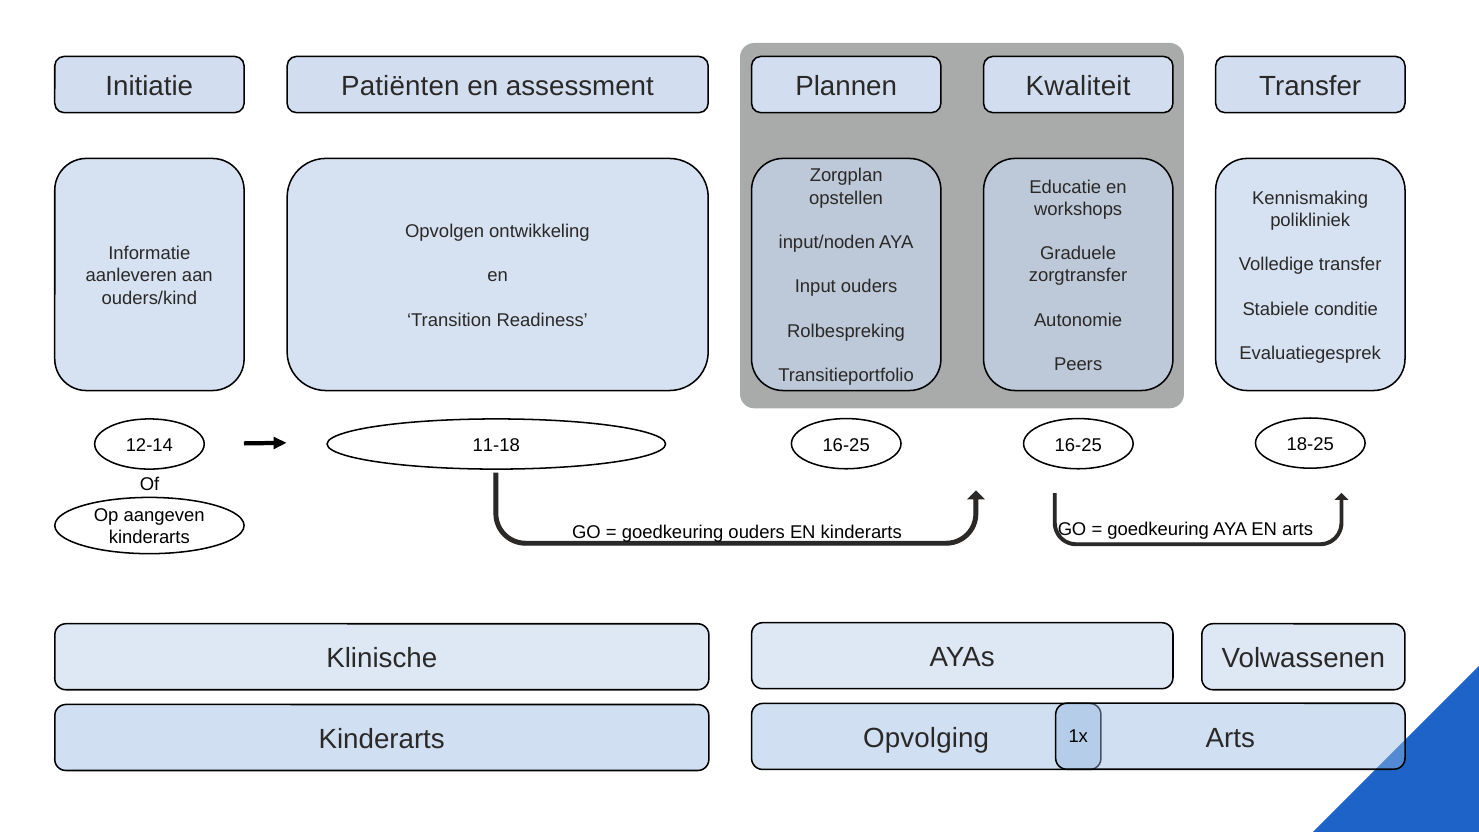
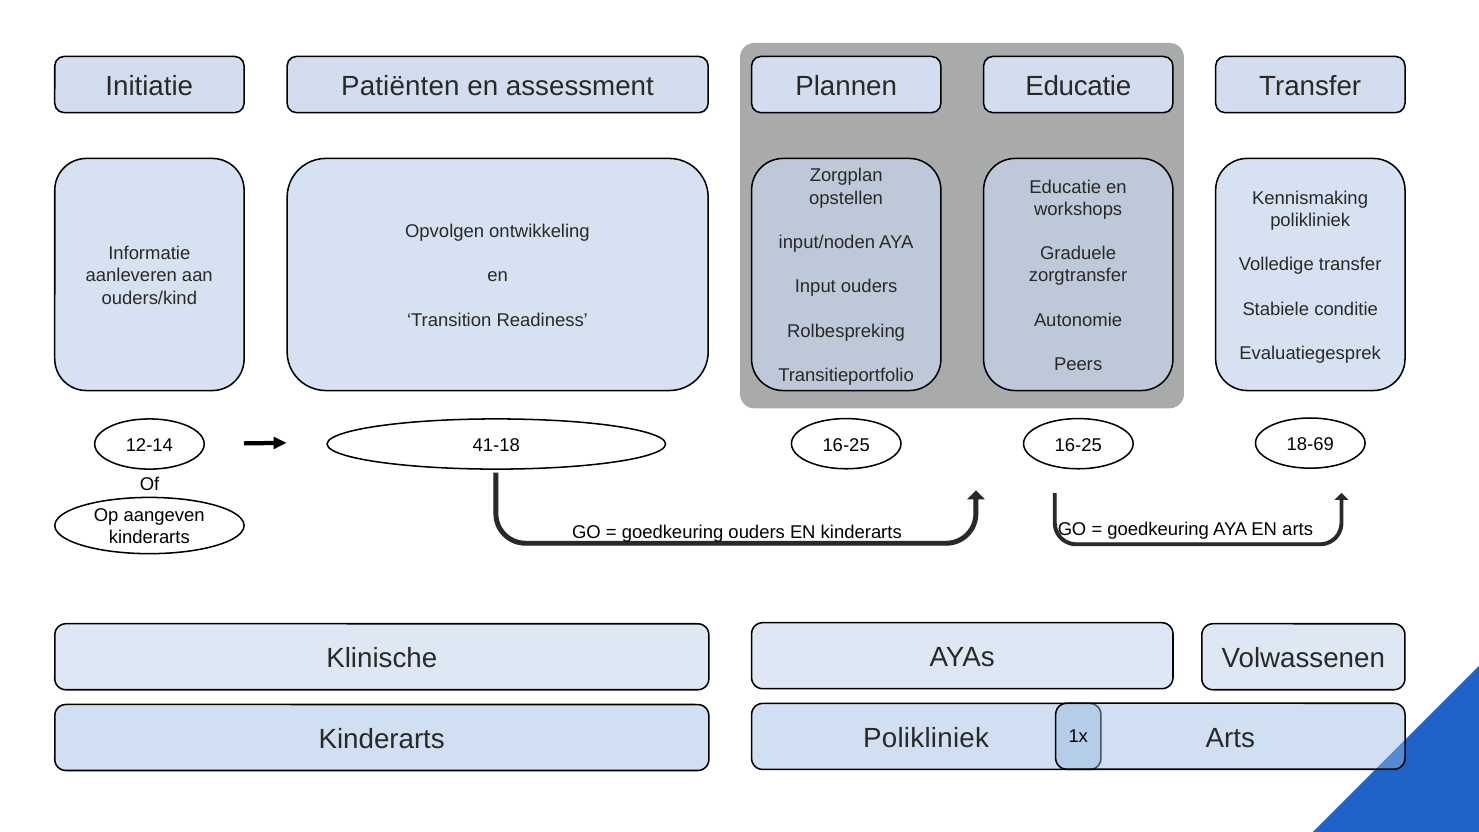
Plannen Kwaliteit: Kwaliteit -> Educatie (1078, 86)
11-18: 11-18 -> 41-18 (496, 445)
18-25: 18-25 -> 18-69 (1310, 444)
Kinderarts Opvolging: Opvolging -> Polikliniek (926, 738)
